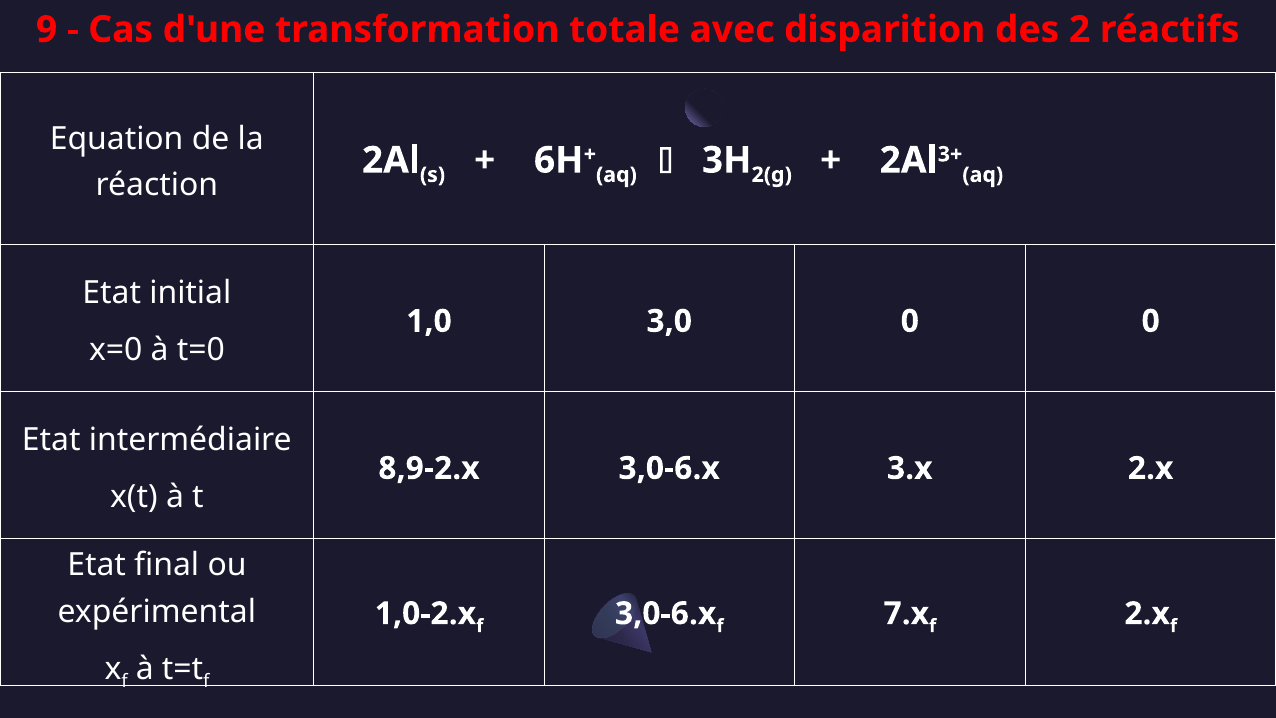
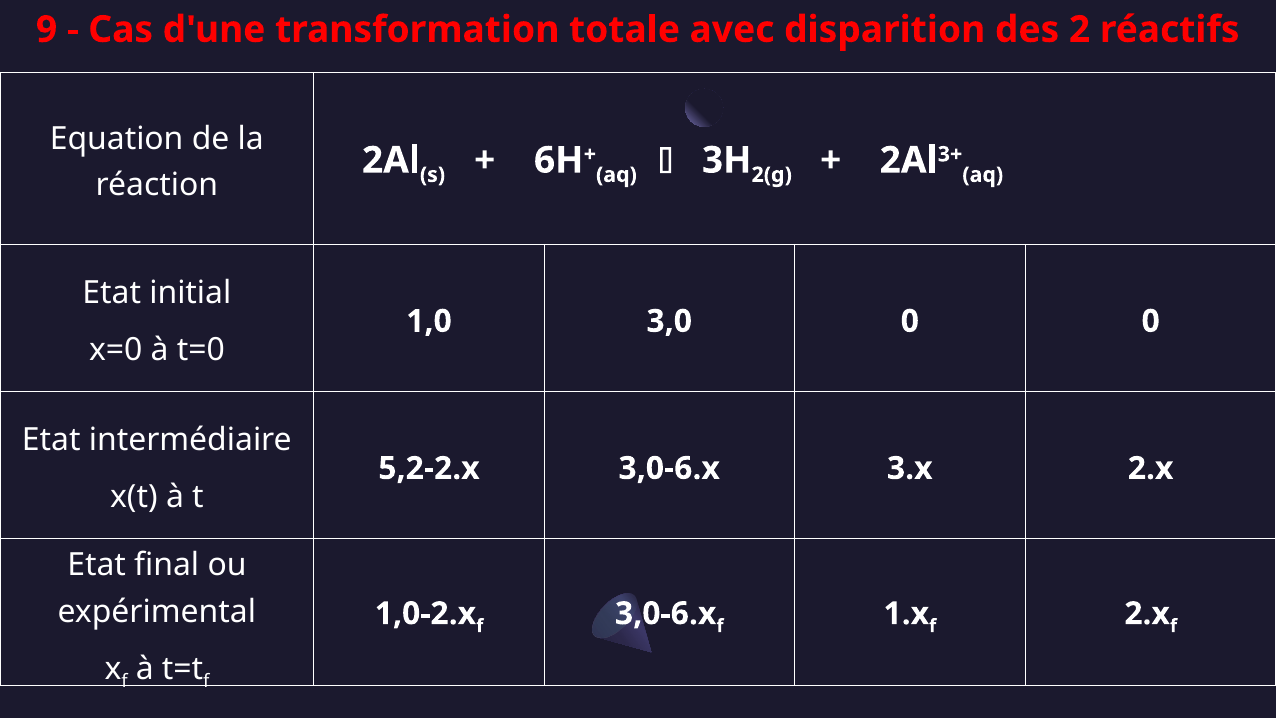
8,9-2.x: 8,9-2.x -> 5,2-2.x (429, 468)
7.x: 7.x -> 1.x (906, 613)
